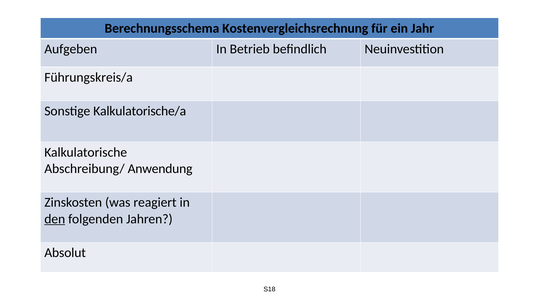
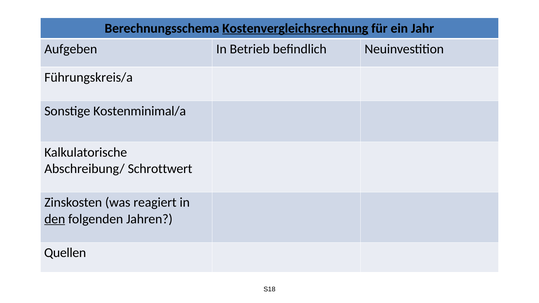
Kostenvergleichsrechnung underline: none -> present (295, 28)
Kalkulatorische/a: Kalkulatorische/a -> Kostenminimal/a (140, 111)
Anwendung: Anwendung -> Schrottwert (160, 169)
Absolut: Absolut -> Quellen (65, 253)
